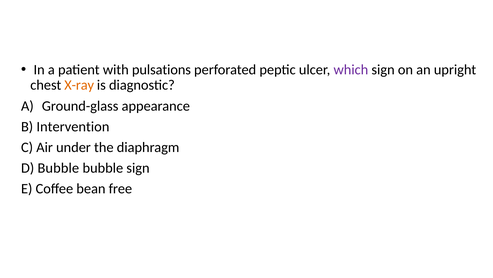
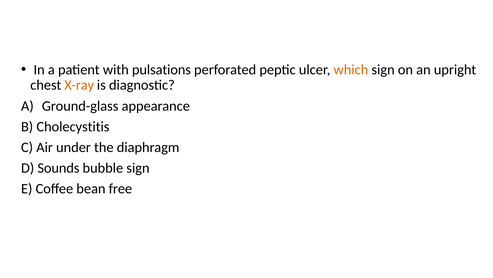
which colour: purple -> orange (351, 69)
Intervention: Intervention -> Cholecystitis (73, 126)
D Bubble: Bubble -> Sounds (58, 168)
